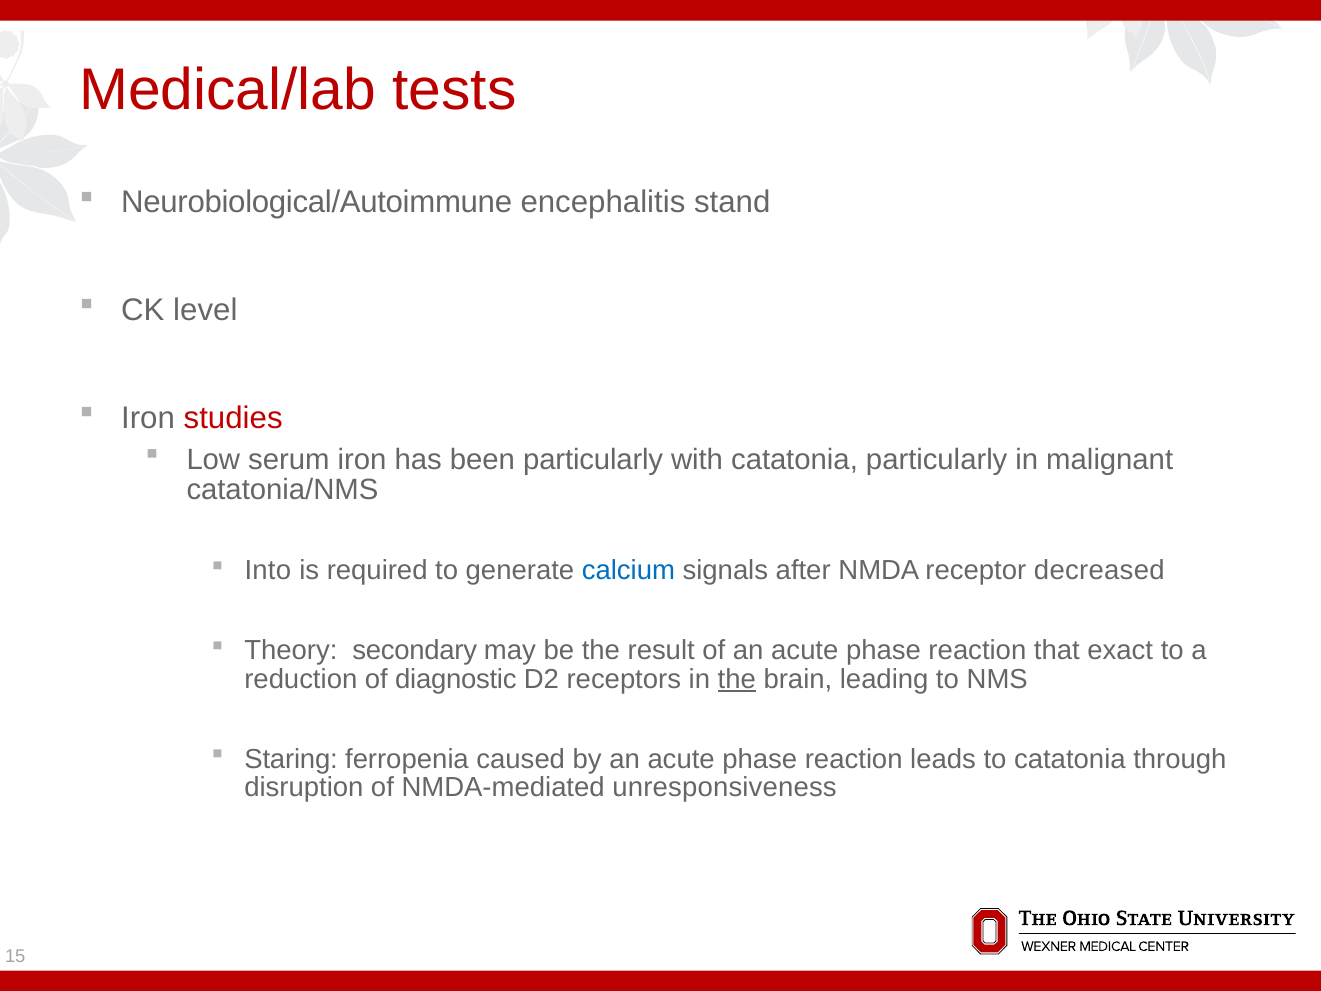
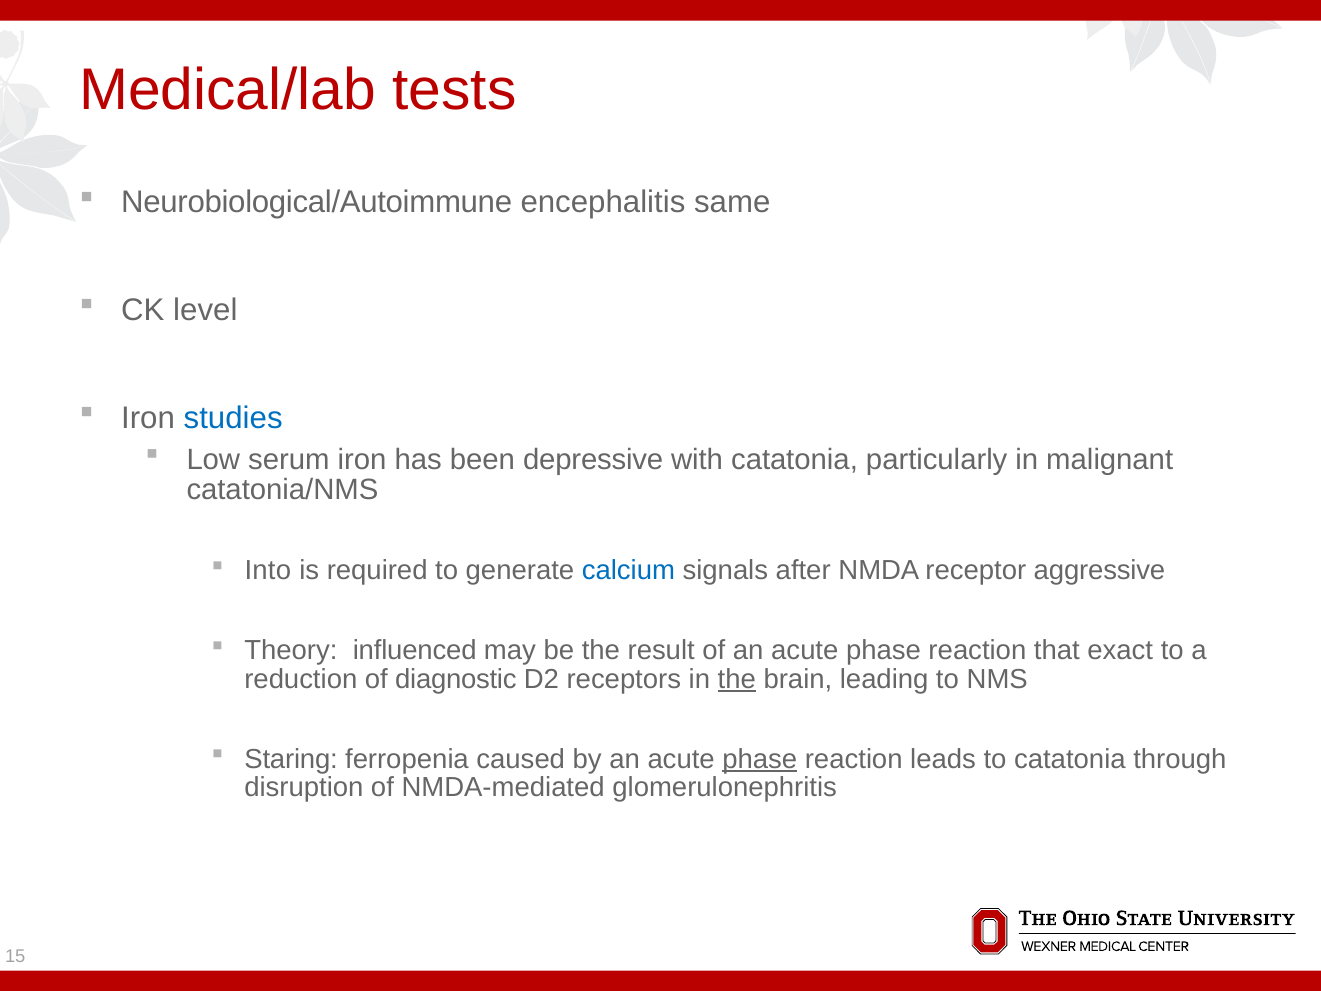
stand: stand -> same (732, 203)
studies colour: red -> blue (233, 418)
been particularly: particularly -> depressive (593, 460)
decreased: decreased -> aggressive (1100, 571)
secondary: secondary -> influenced (415, 651)
phase underline: none -> present (760, 759)
unresponsiveness: unresponsiveness -> glomerulonephritis (725, 787)
